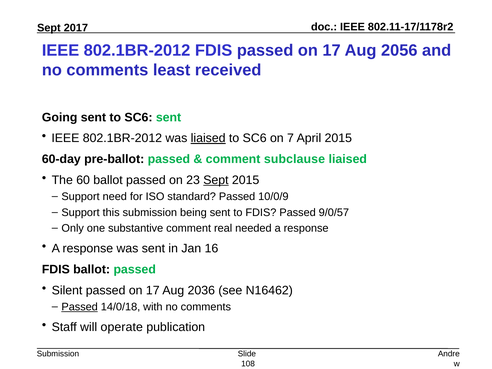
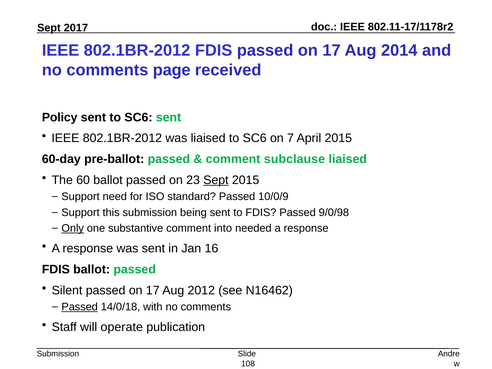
2056: 2056 -> 2014 (399, 50)
least: least -> page (172, 70)
Going: Going -> Policy (60, 117)
liaised underline: present -> none (208, 138)
9/0/57: 9/0/57 -> 9/0/98 (334, 212)
Only underline: none -> present (73, 228)
real: real -> into (223, 228)
2036: 2036 -> 2012 (201, 290)
